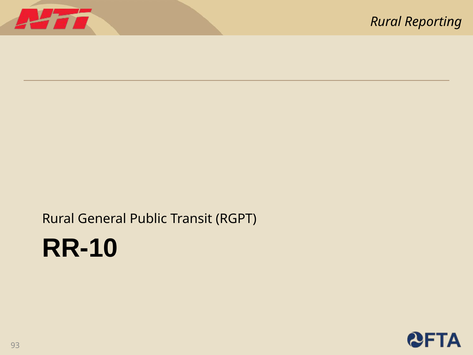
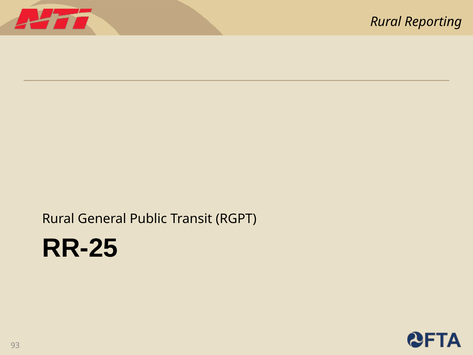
RR-10: RR-10 -> RR-25 (80, 248)
